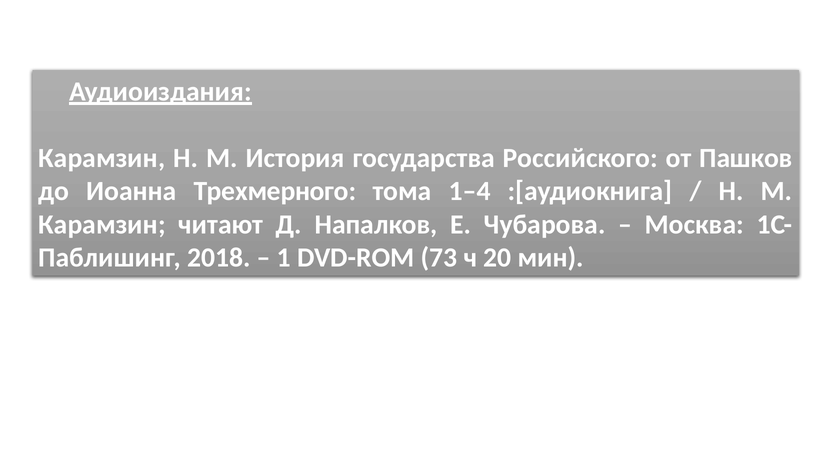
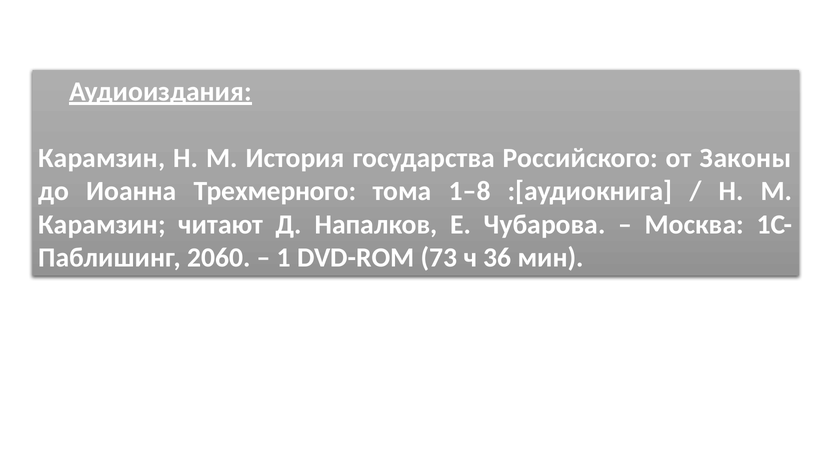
Пашков: Пашков -> Законы (746, 158)
1–4: 1–4 -> 1–8 (470, 191)
2018: 2018 -> 2060 (219, 257)
20: 20 -> 36 (497, 257)
